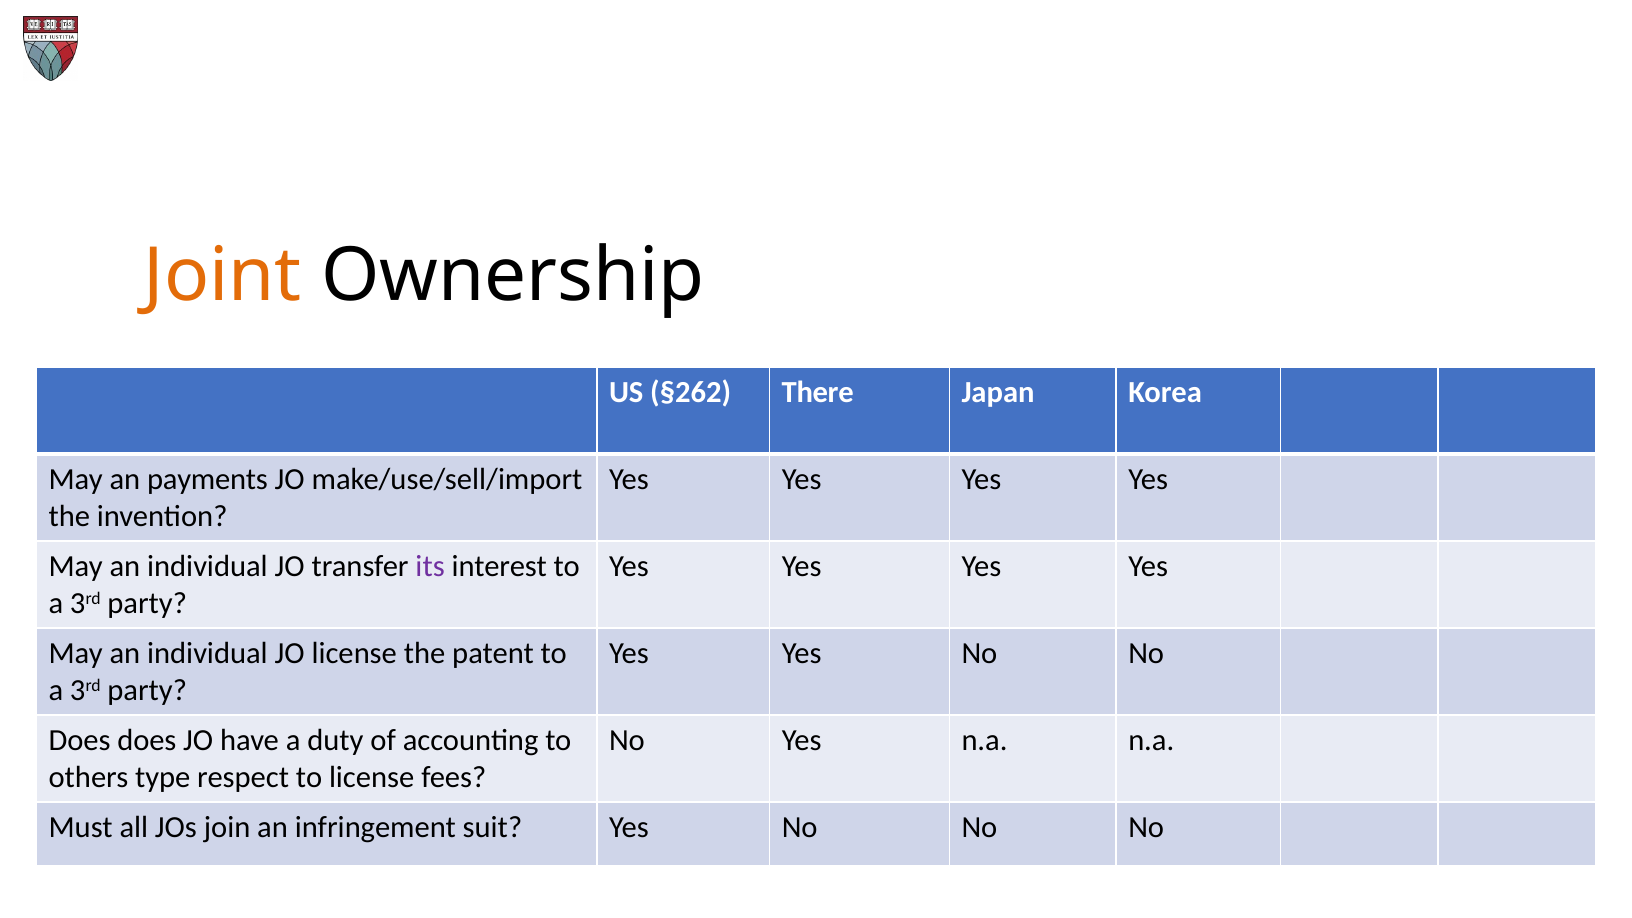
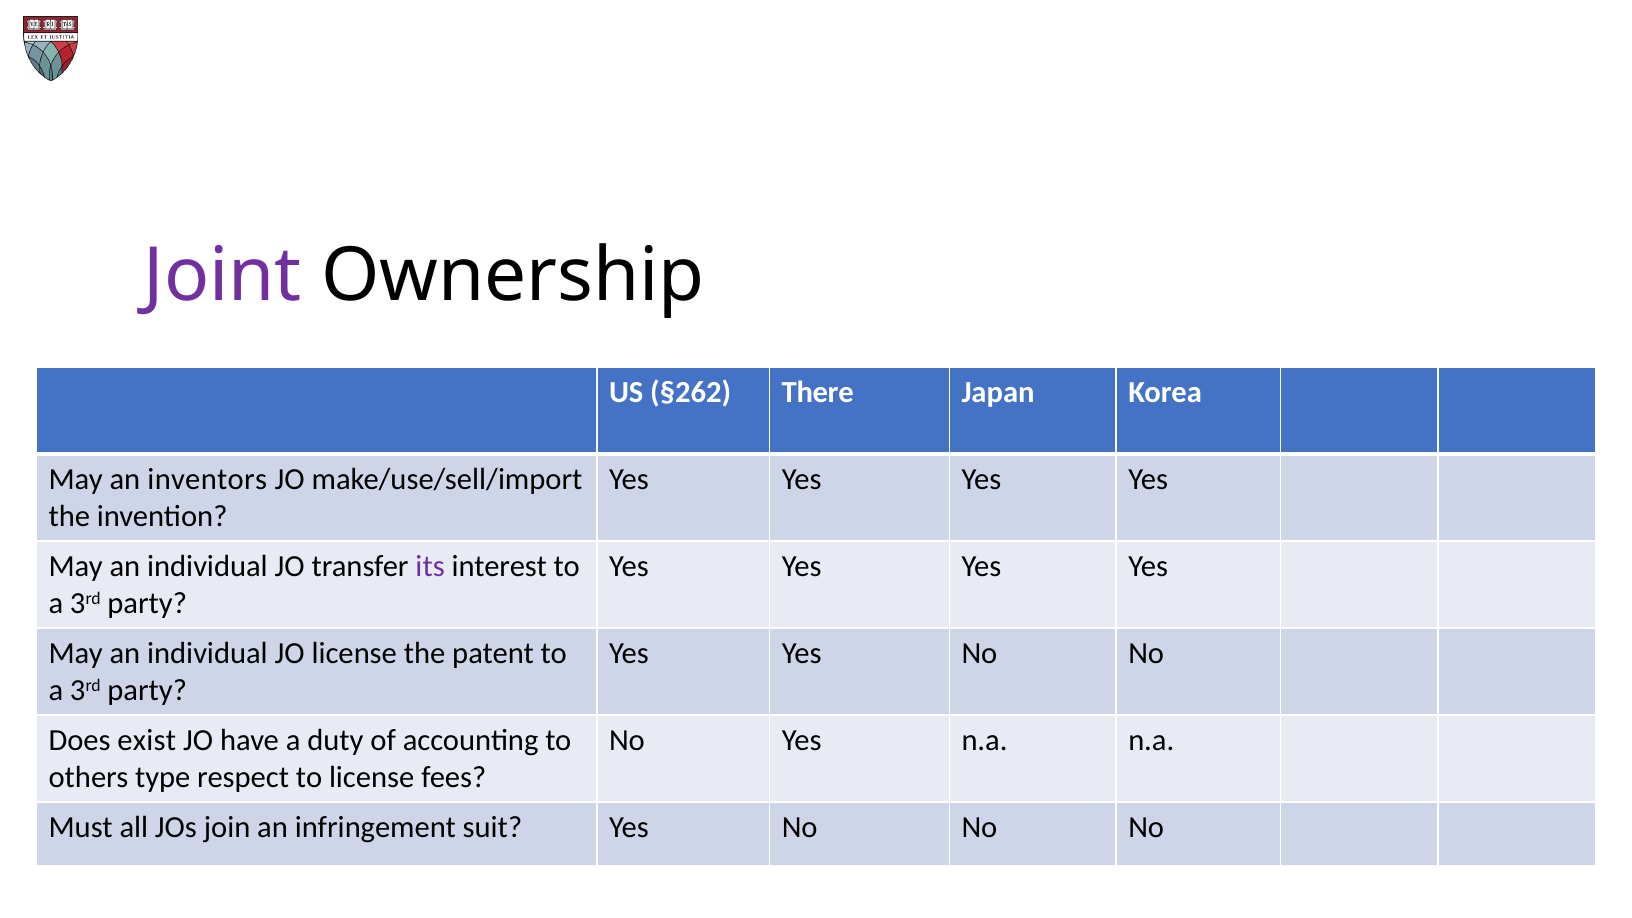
Joint colour: orange -> purple (223, 276)
payments: payments -> inventors (207, 479)
Does does: does -> exist (147, 740)
